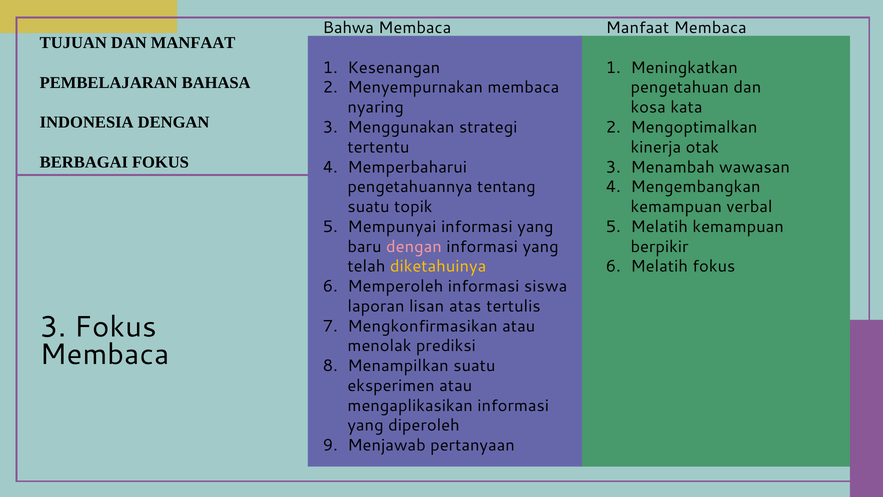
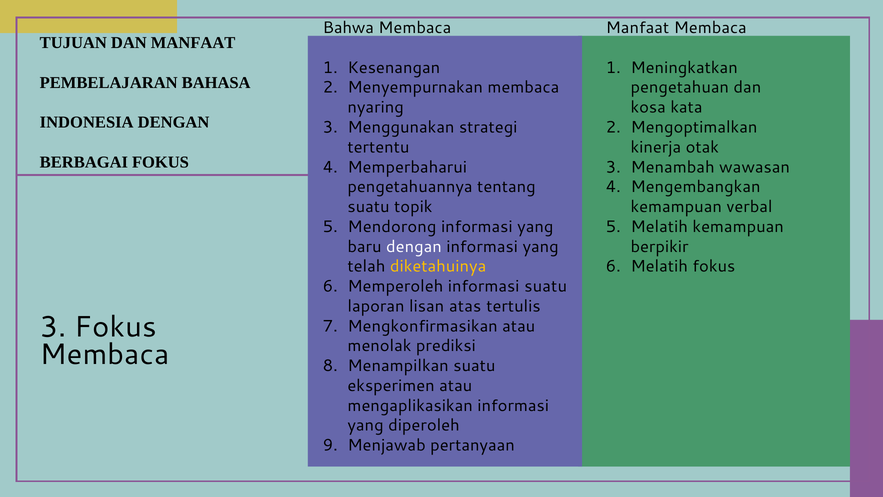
Mempunyai: Mempunyai -> Mendorong (392, 227)
dengan colour: pink -> white (414, 246)
informasi siswa: siswa -> suatu (546, 286)
